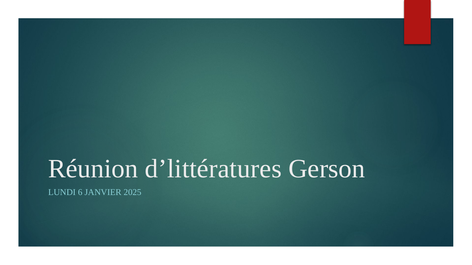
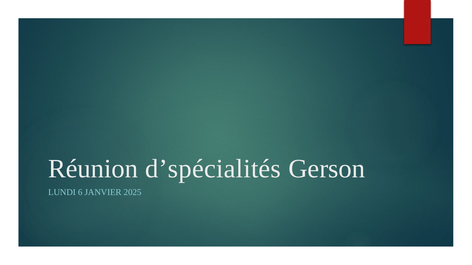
d’littératures: d’littératures -> d’spécialités (213, 169)
